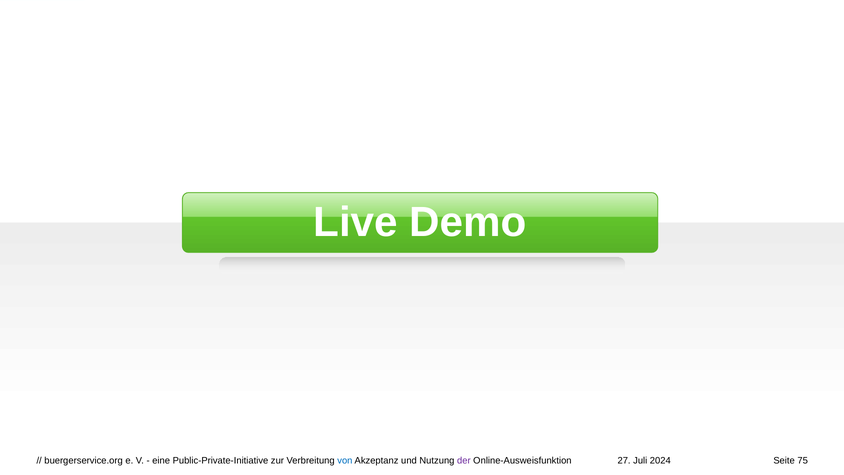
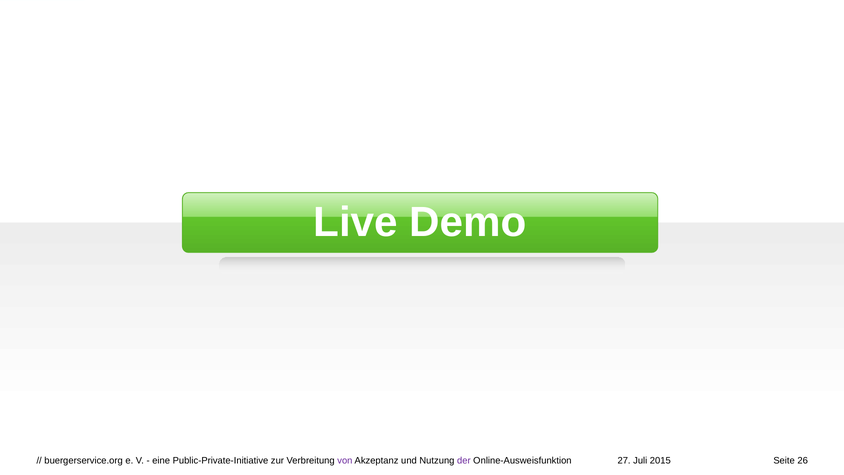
von colour: blue -> purple (345, 460)
2024: 2024 -> 2015 (660, 460)
75: 75 -> 26 (803, 460)
